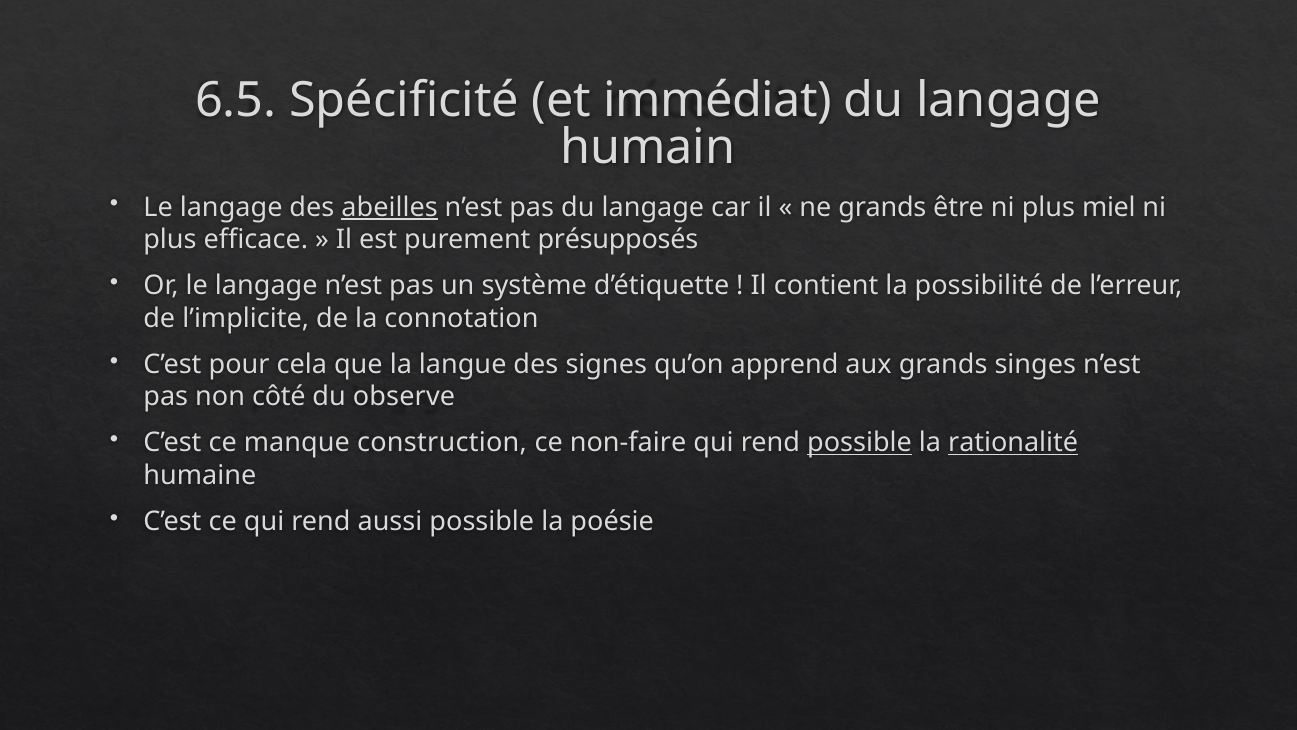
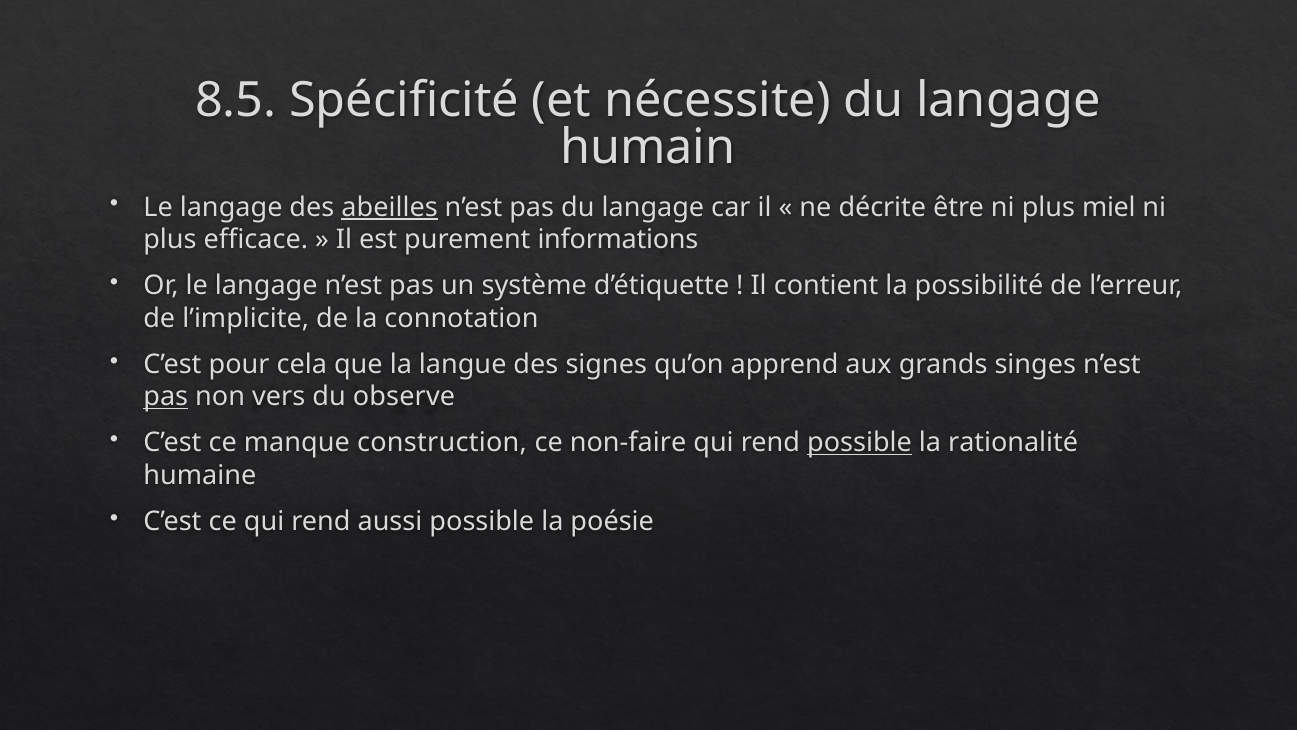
6.5: 6.5 -> 8.5 (236, 100)
immédiat: immédiat -> nécessite (717, 100)
ne grands: grands -> décrite (882, 207)
présupposés: présupposés -> informations (618, 240)
pas underline: none -> present (166, 397)
côté: côté -> vers (279, 397)
rationalité underline: present -> none (1013, 443)
